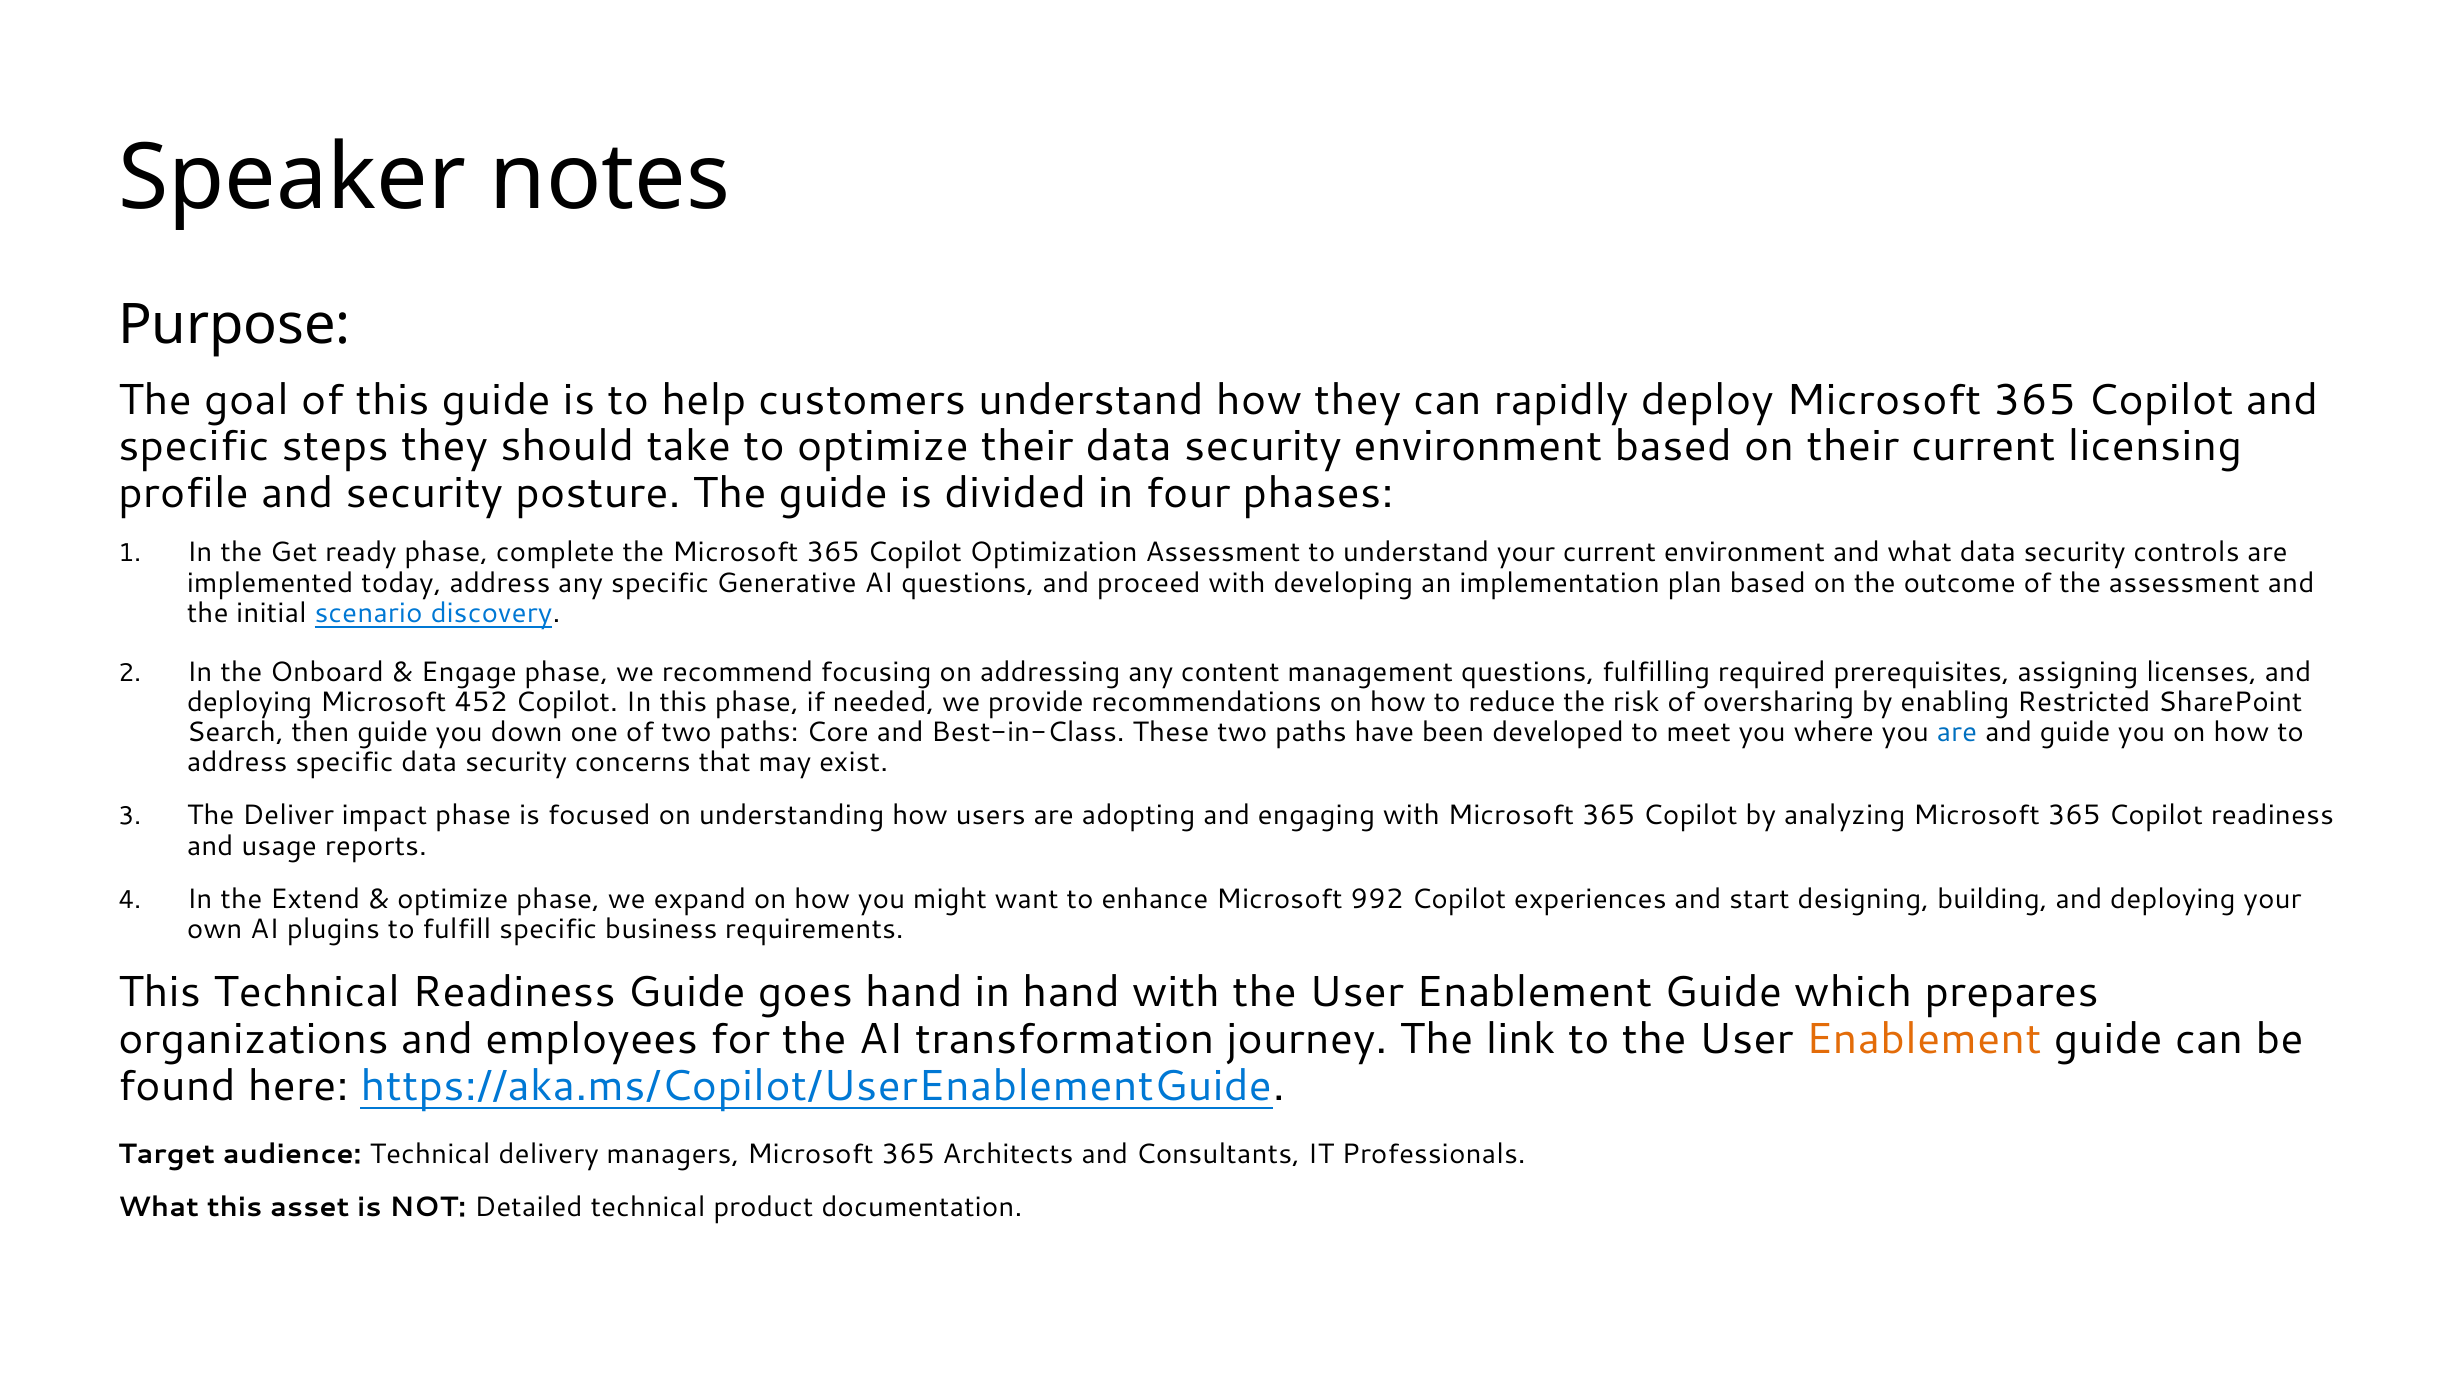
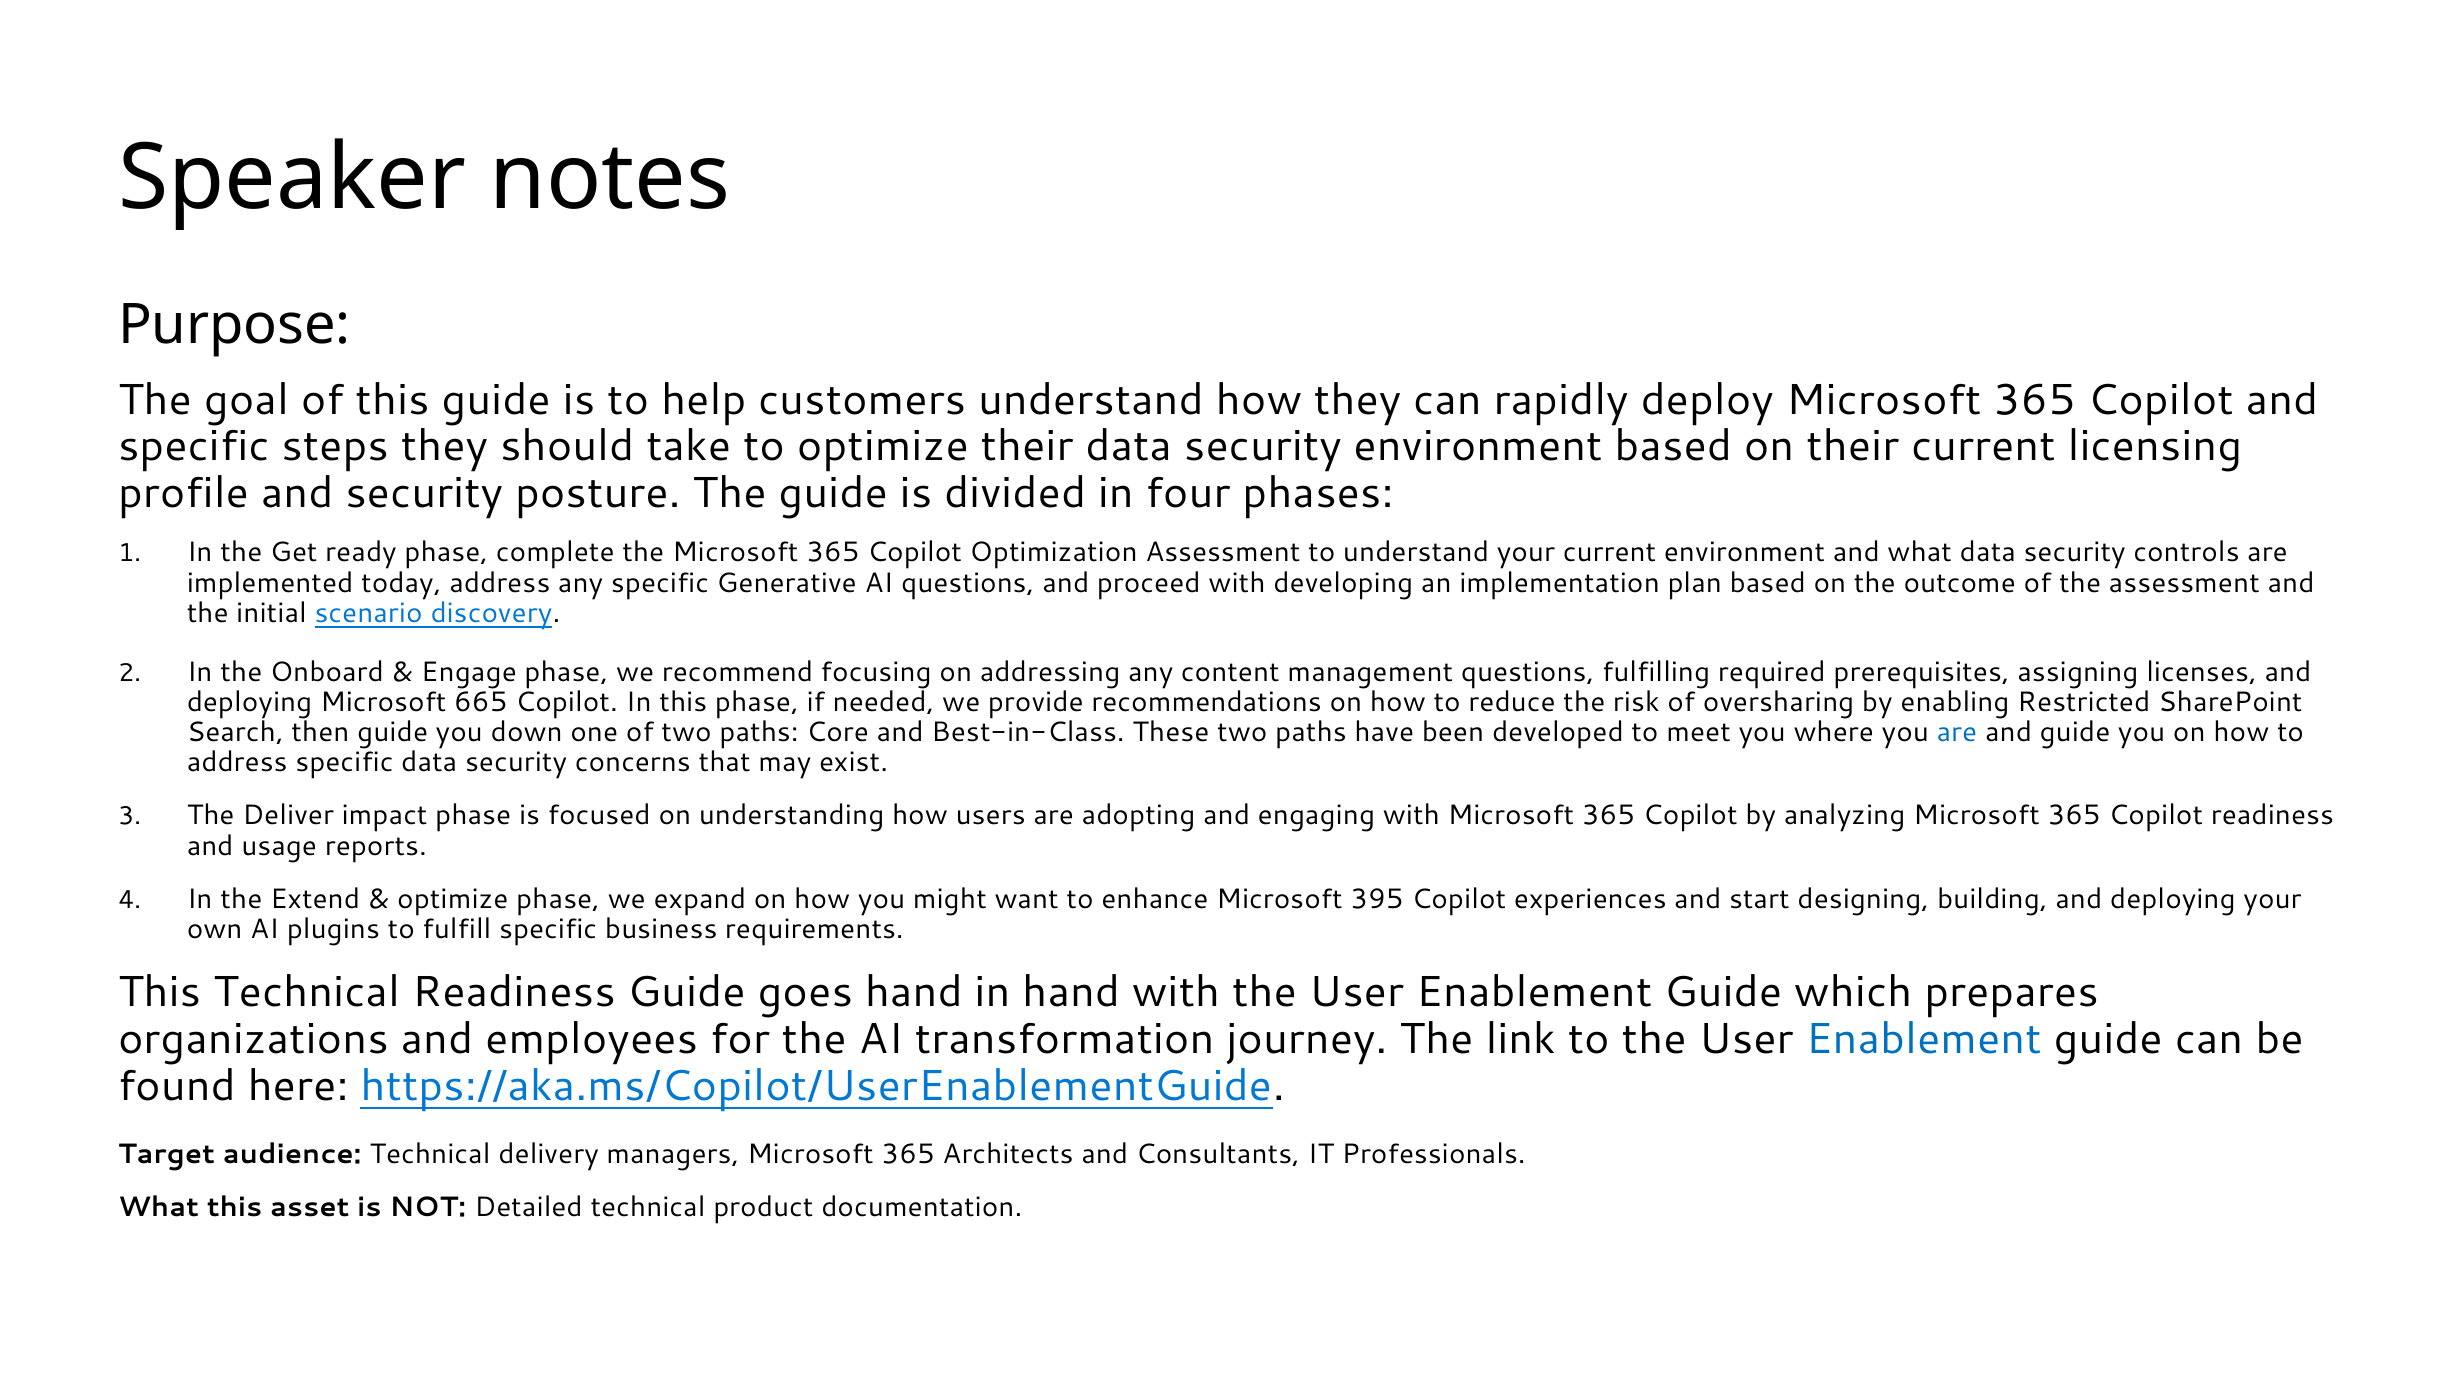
452: 452 -> 665 (481, 702)
992: 992 -> 395 (1377, 899)
Enablement colour: orange -> blue (1924, 1039)
